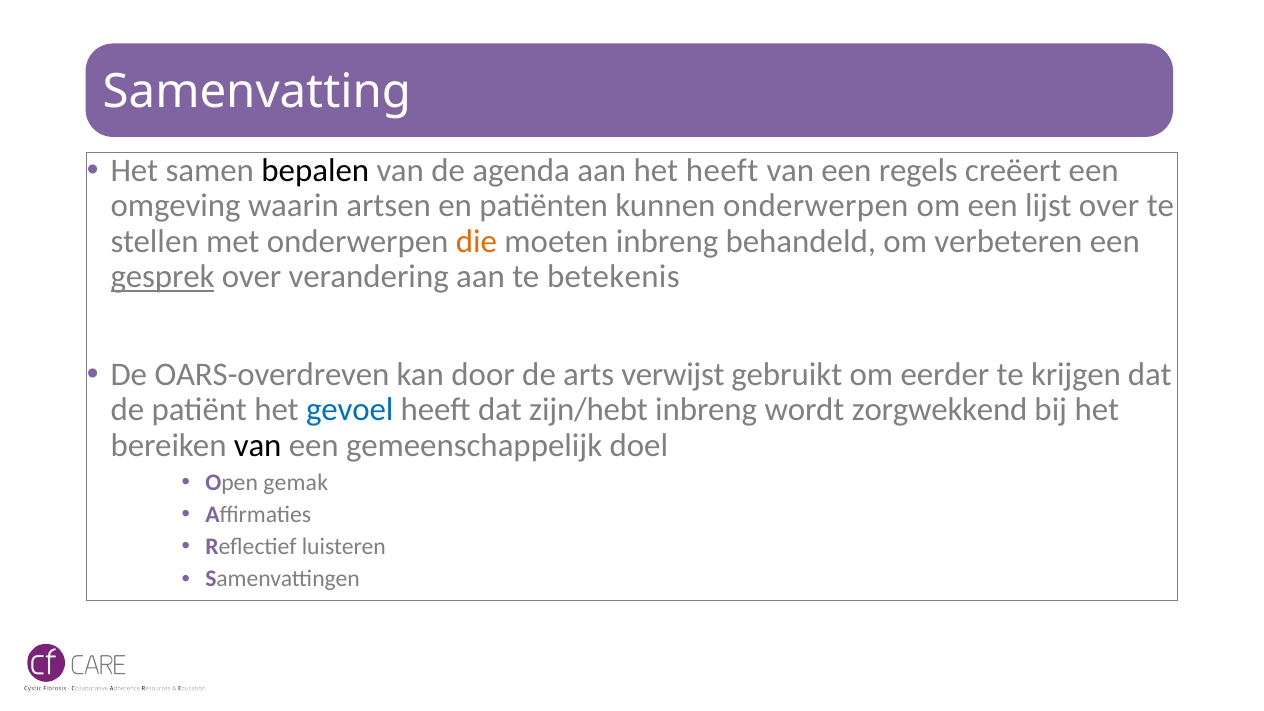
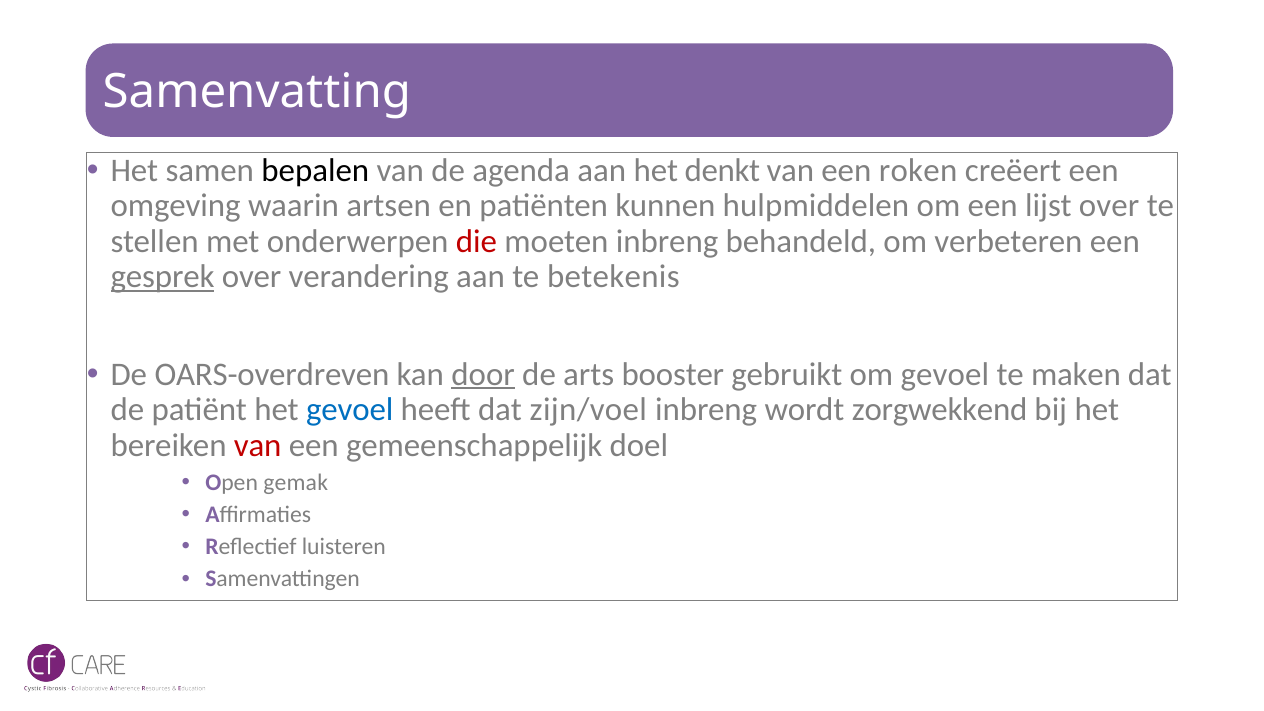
het heeft: heeft -> denkt (722, 170)
regels: regels -> roken (918, 170)
kunnen onderwerpen: onderwerpen -> hulpmiddelen (816, 206)
die colour: orange -> red (476, 241)
door underline: none -> present (483, 374)
verwijst: verwijst -> booster (673, 374)
om eerder: eerder -> gevoel (945, 374)
krijgen: krijgen -> maken (1076, 374)
zijn/hebt: zijn/hebt -> zijn/voel (588, 410)
van colour: black -> red (258, 445)
